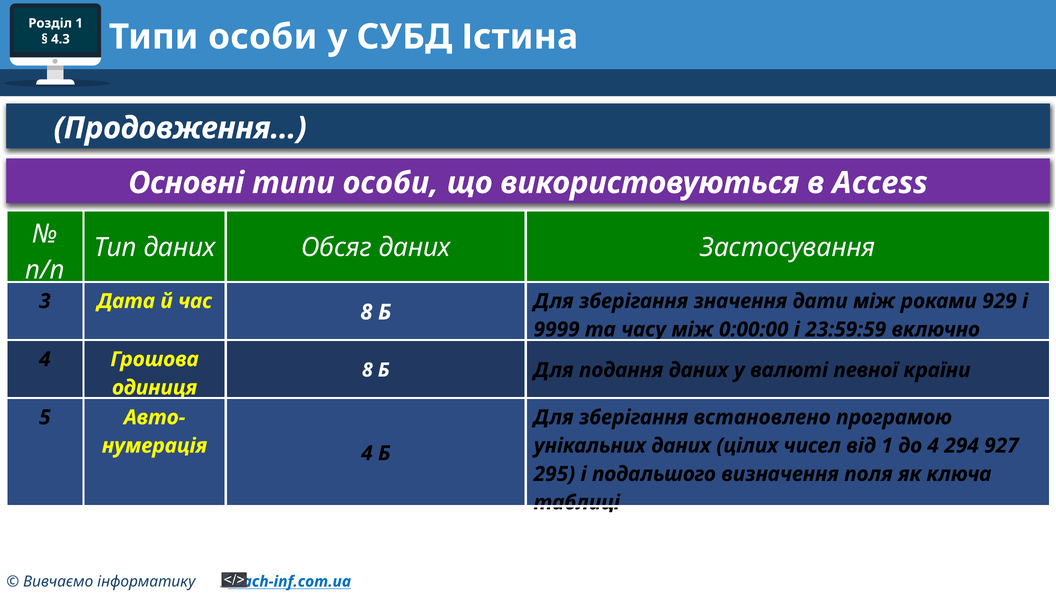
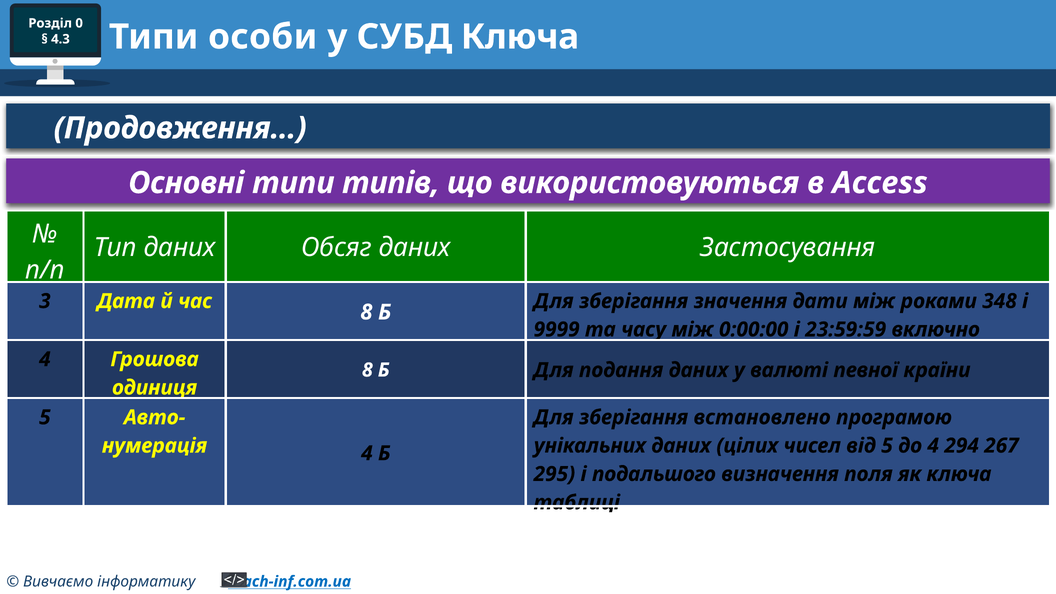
1: 1 -> 0 (79, 23)
СУБД Істина: Істина -> Ключа (520, 37)
Основні типи особи: особи -> типів (391, 183)
929: 929 -> 348 (1000, 301)
від 1: 1 -> 5 (887, 446)
927: 927 -> 267 (1001, 446)
